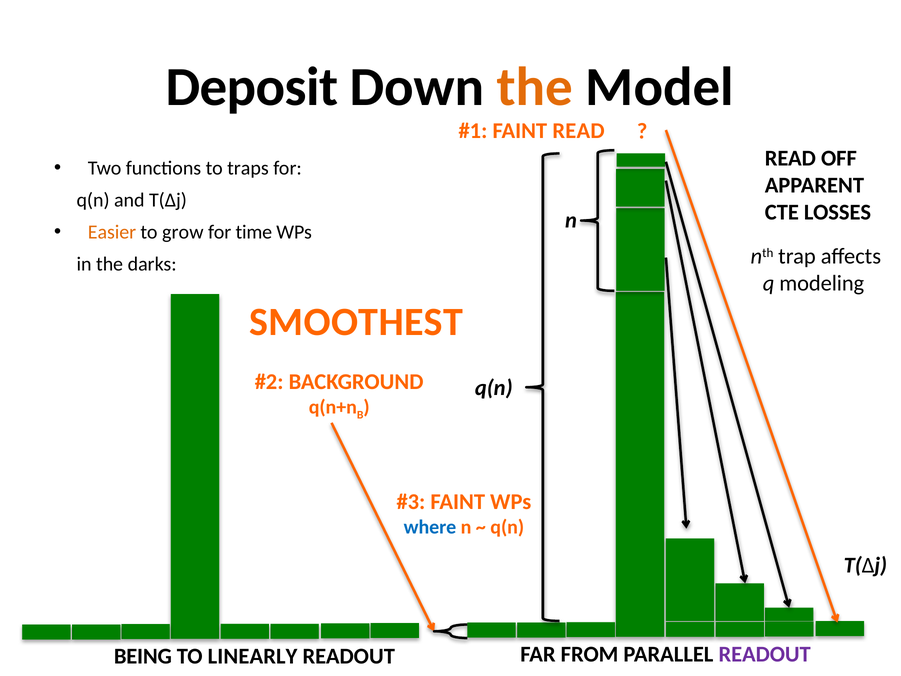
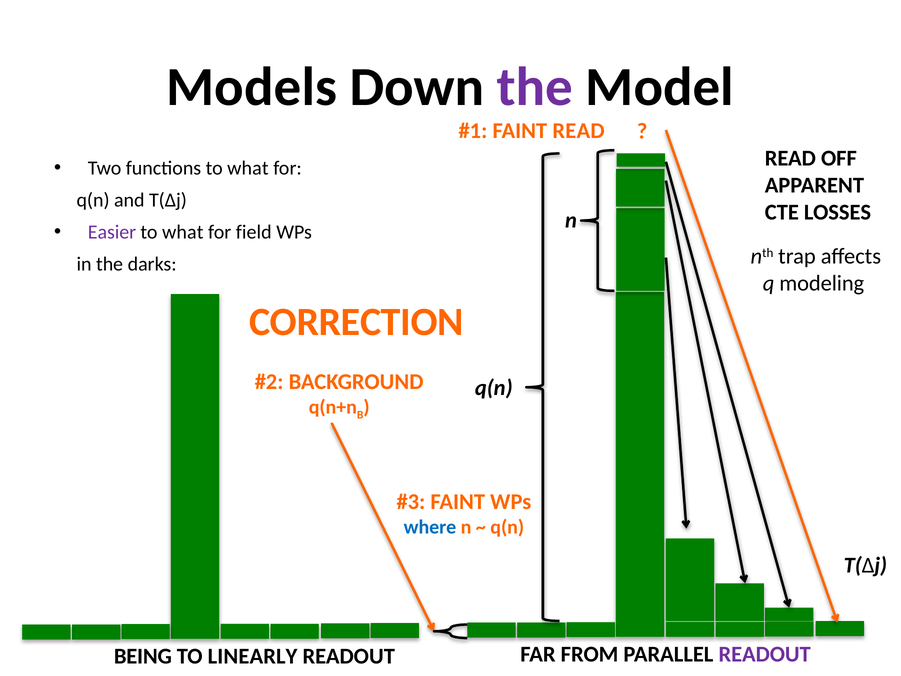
Deposit: Deposit -> Models (252, 87)
the colour: orange -> purple (535, 87)
functions to traps: traps -> what (248, 168)
Easier colour: orange -> purple (112, 232)
grow: grow -> what (183, 232)
time: time -> field (254, 232)
SMOOTHEST: SMOOTHEST -> CORRECTION (356, 322)
